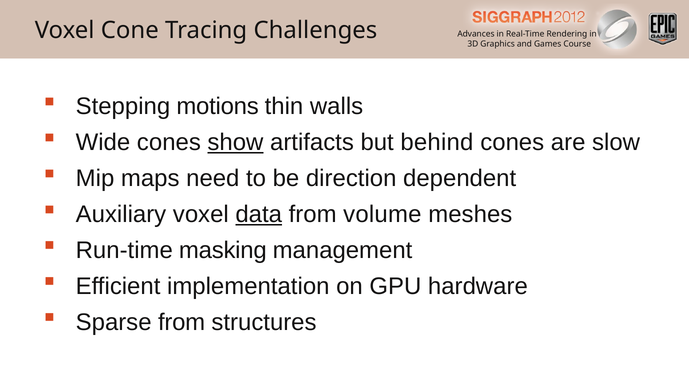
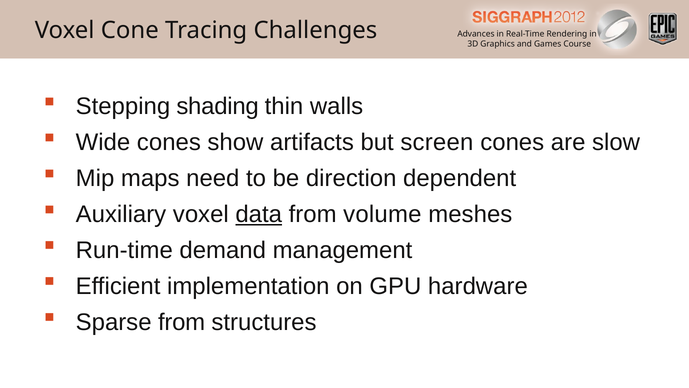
motions: motions -> shading (218, 106)
show underline: present -> none (235, 142)
behind: behind -> screen (437, 142)
masking: masking -> demand (223, 250)
